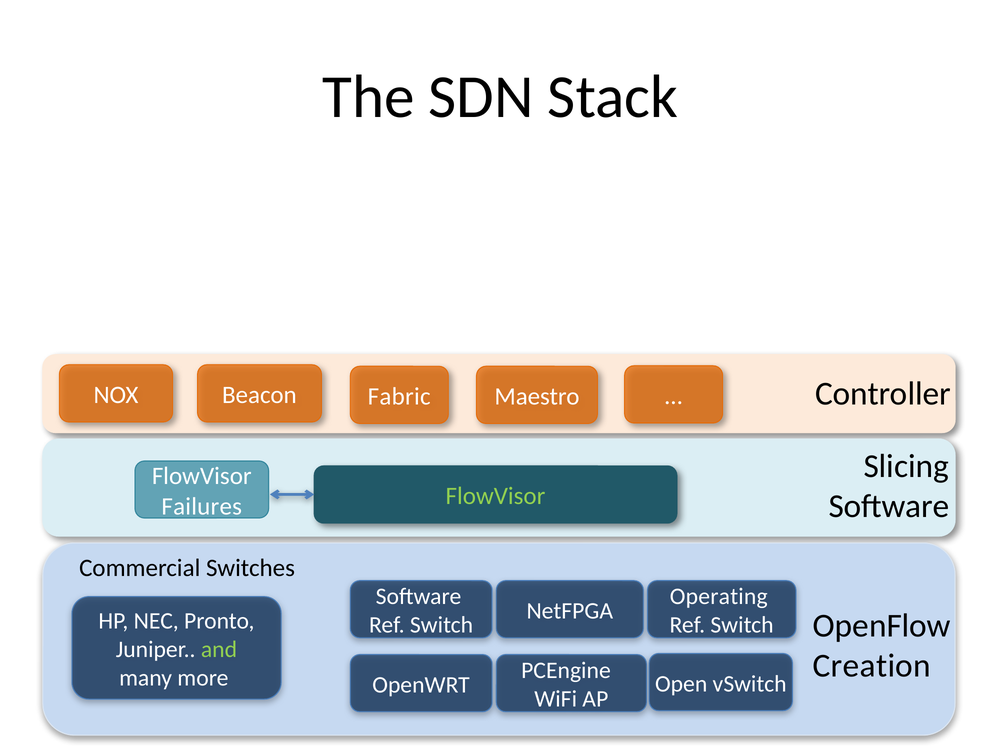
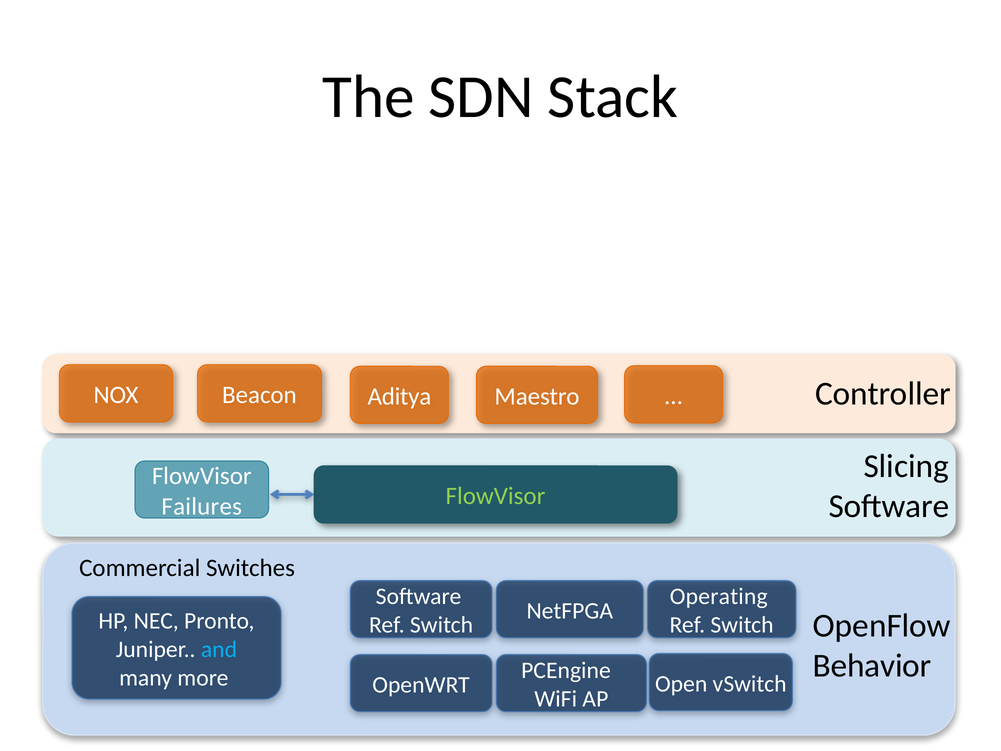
Fabric: Fabric -> Aditya (399, 396)
and colour: light green -> light blue (219, 649)
Creation: Creation -> Behavior (872, 666)
